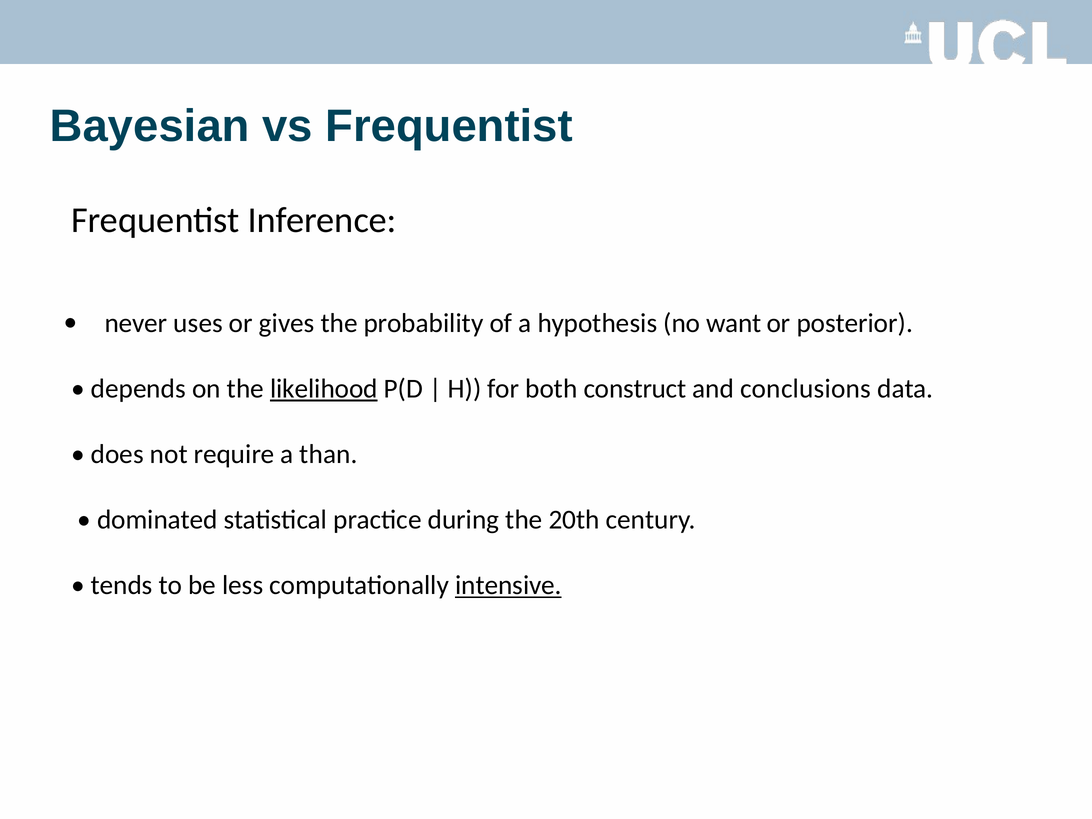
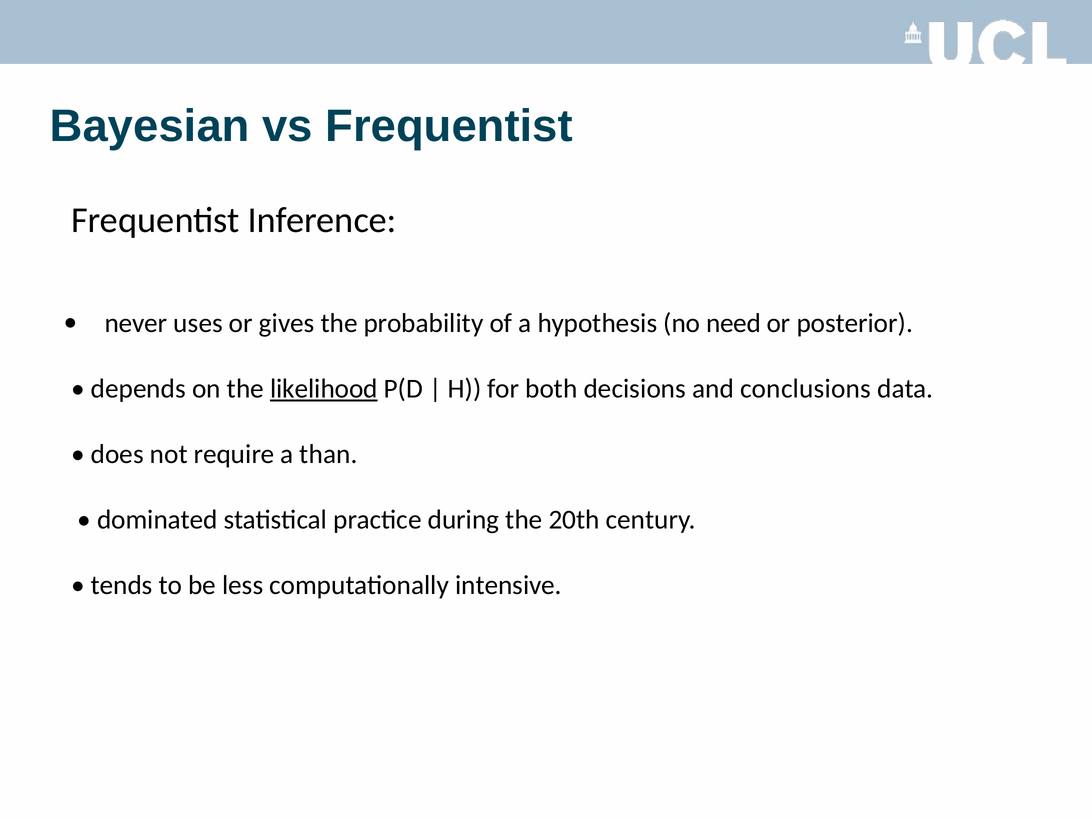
want: want -> need (734, 323)
construct: construct -> decisions (635, 389)
intensive underline: present -> none (509, 585)
